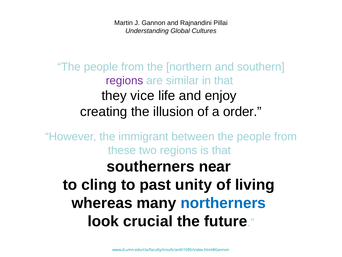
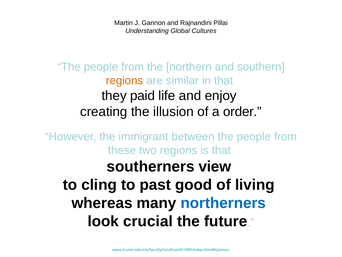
regions colour: purple -> orange (124, 81)
vice: vice -> paid (143, 95)
near: near -> view (215, 166)
unity: unity -> good (194, 185)
